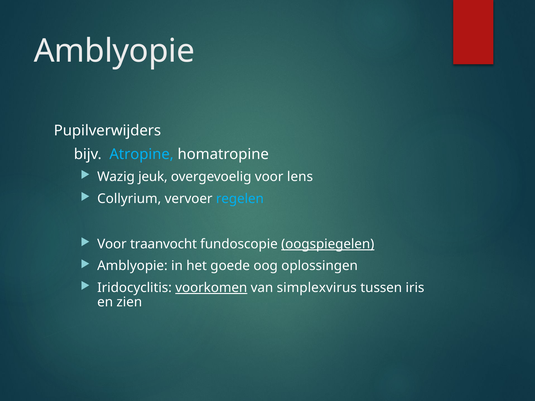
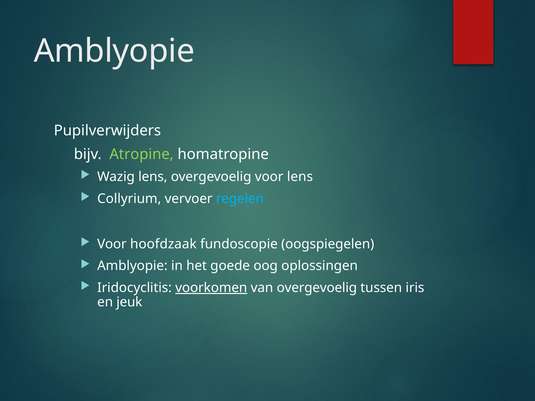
Atropine colour: light blue -> light green (142, 154)
Wazig jeuk: jeuk -> lens (153, 177)
traanvocht: traanvocht -> hoofdzaak (163, 244)
oogspiegelen underline: present -> none (328, 244)
van simplexvirus: simplexvirus -> overgevoelig (317, 288)
zien: zien -> jeuk (129, 302)
